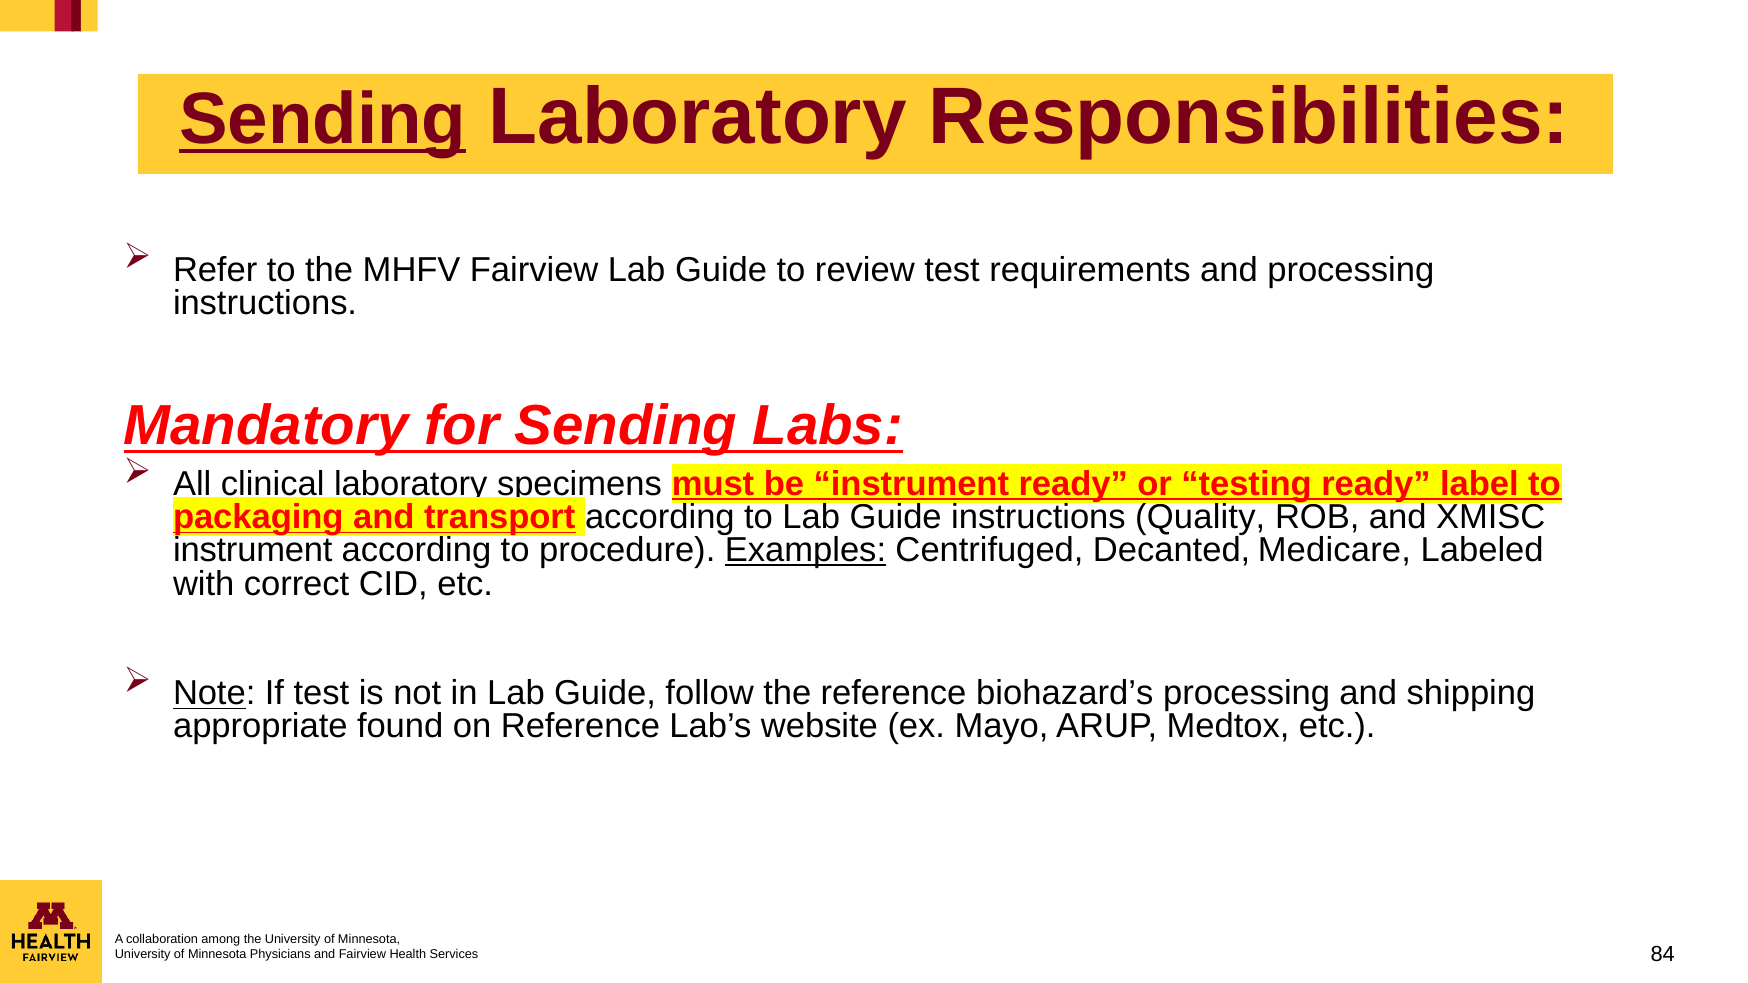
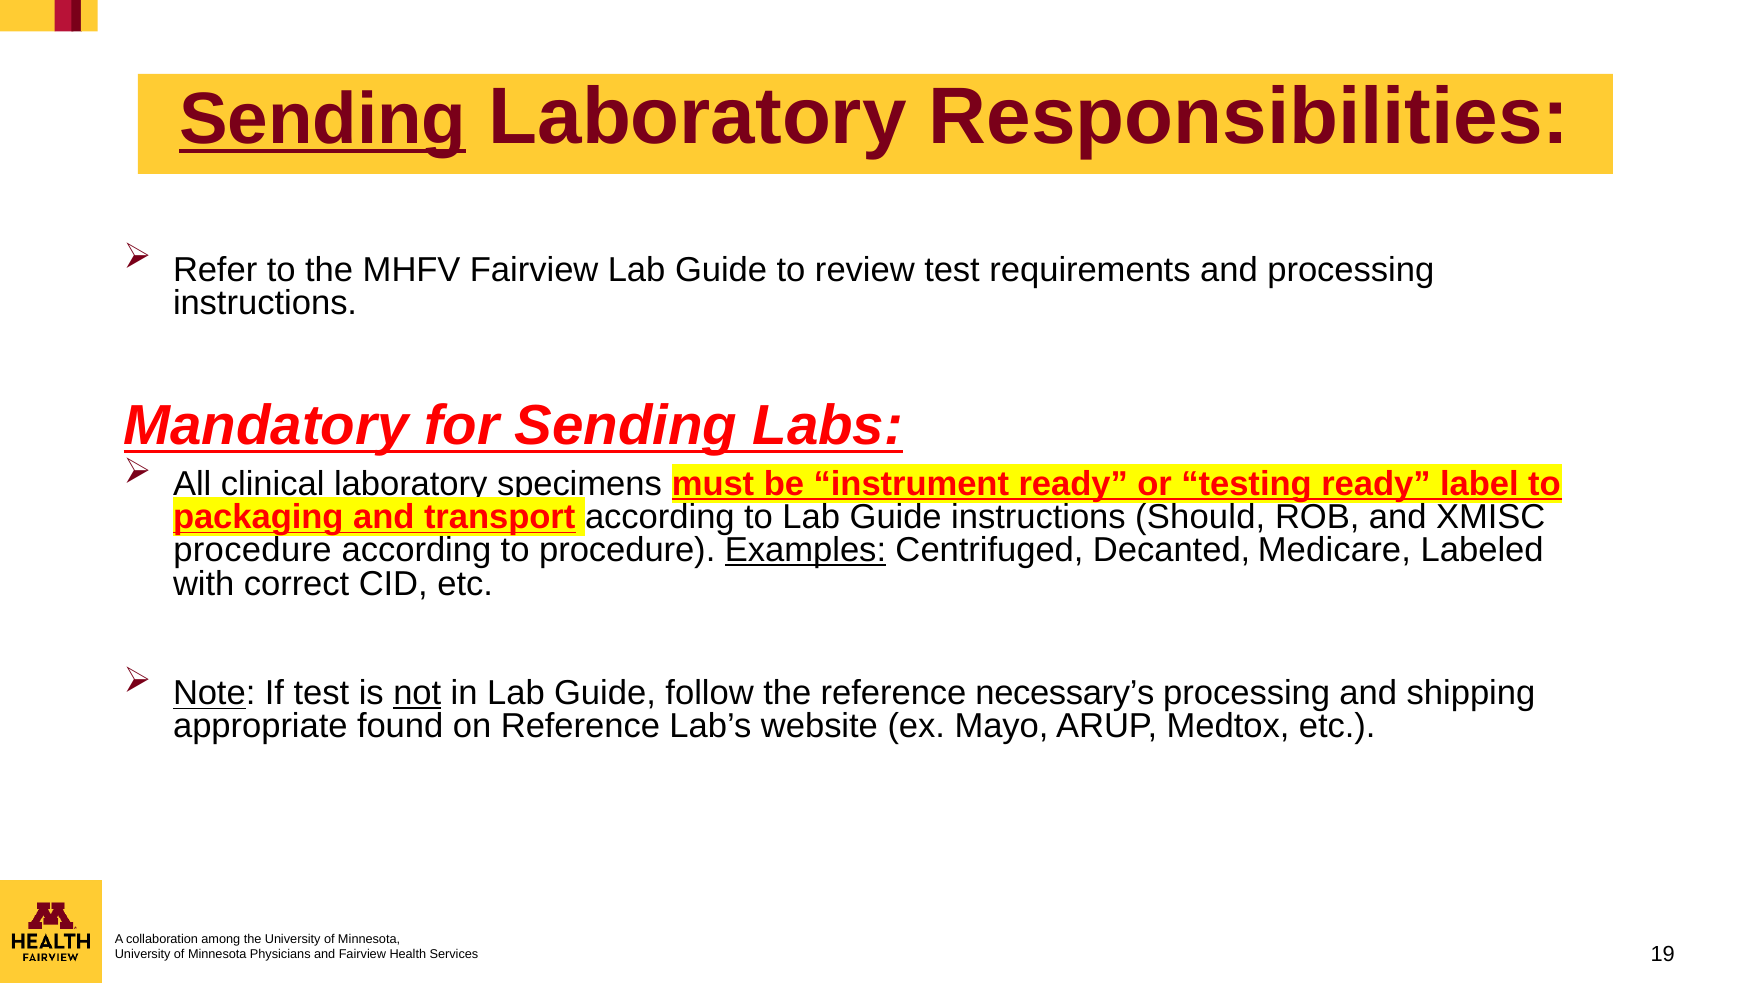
Quality: Quality -> Should (1200, 517)
instrument: instrument -> procedure (252, 551)
not underline: none -> present (417, 693)
biohazard’s: biohazard’s -> necessary’s (1065, 693)
84: 84 -> 19 (1663, 955)
